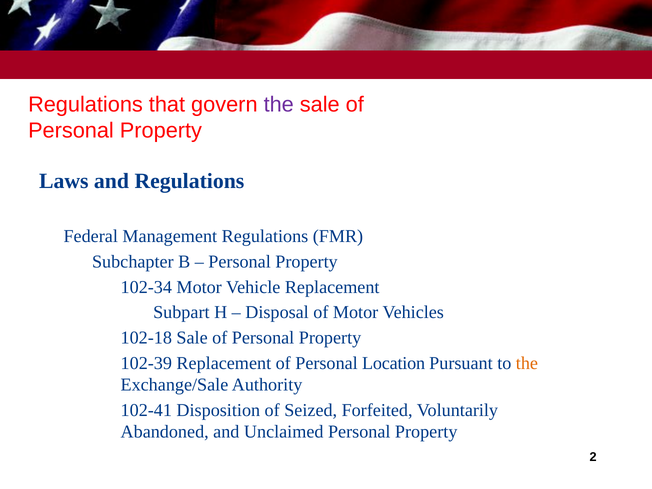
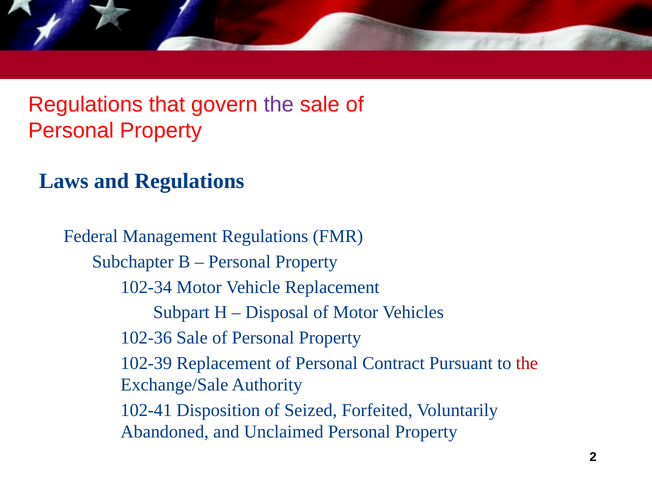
102-18: 102-18 -> 102-36 (146, 338)
Location: Location -> Contract (394, 363)
the colour: orange -> red (527, 363)
